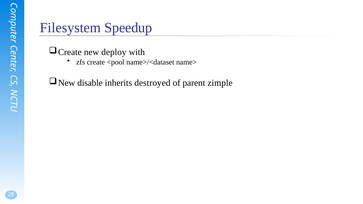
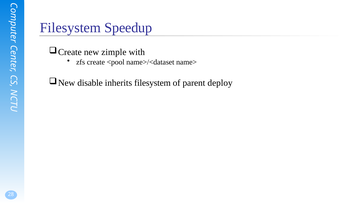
deploy: deploy -> zimple (114, 52)
inherits destroyed: destroyed -> filesystem (152, 83)
zimple: zimple -> deploy (220, 83)
